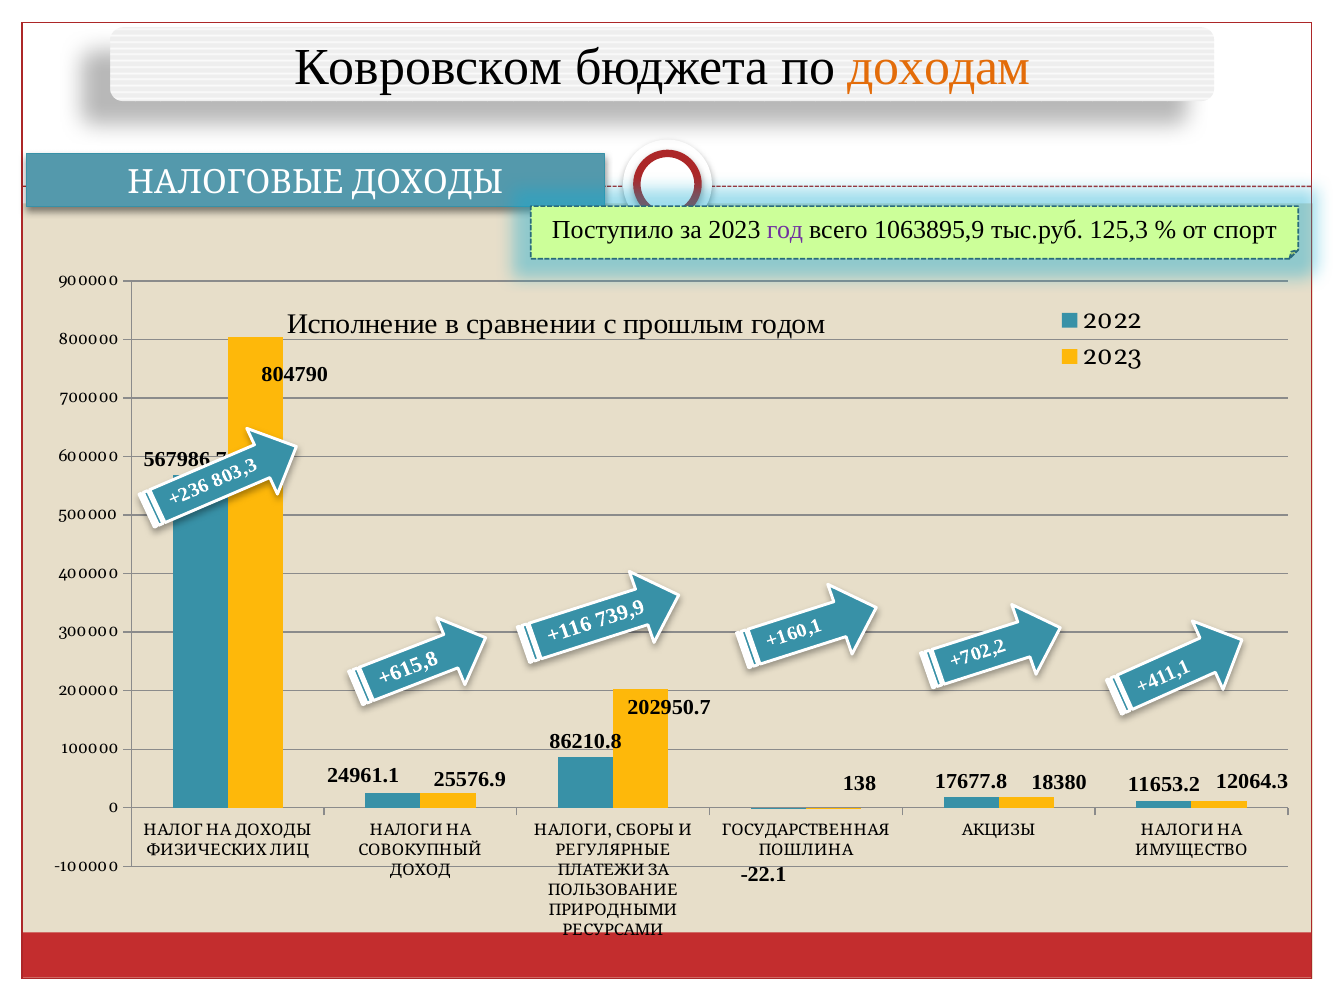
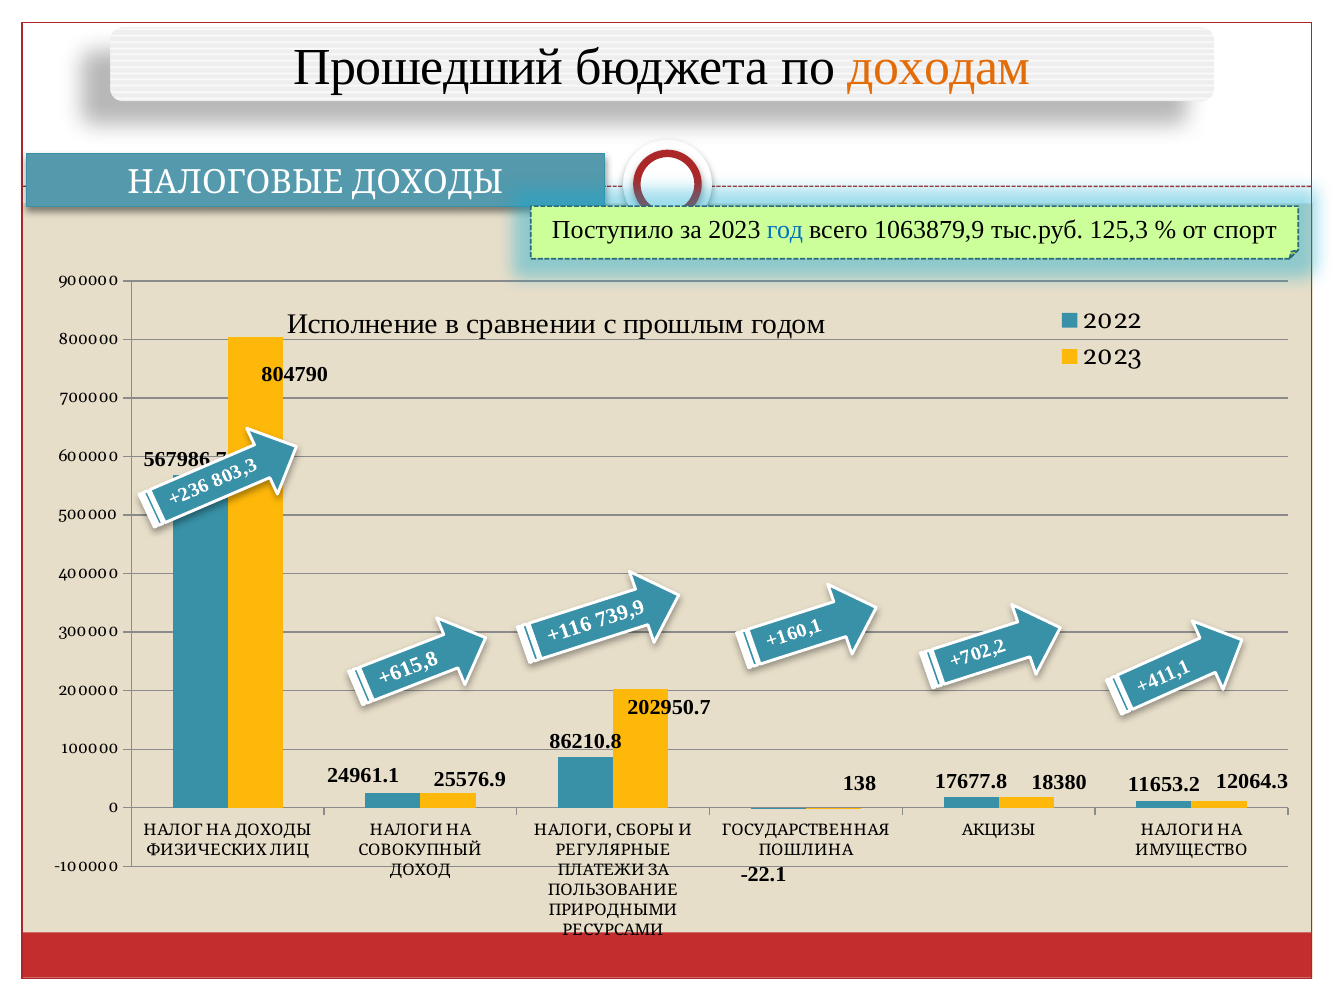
Ковровском: Ковровском -> Прошедший (429, 68)
год colour: purple -> blue (785, 230)
1063895,9: 1063895,9 -> 1063879,9 (929, 230)
